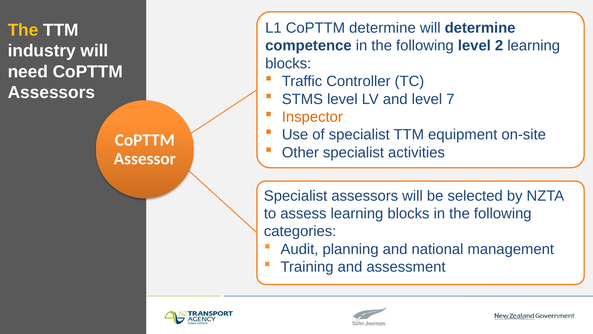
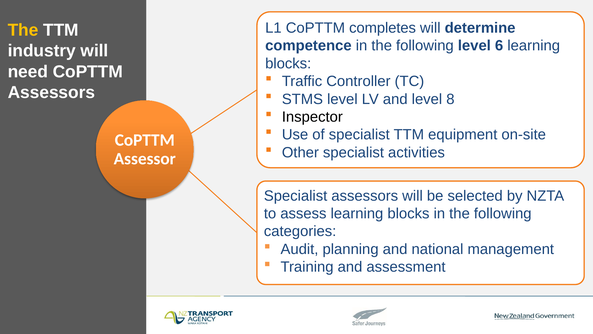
CoPTTM determine: determine -> completes (383, 28)
2: 2 -> 6 (499, 46)
7: 7 -> 8 (450, 99)
Inspector colour: orange -> black (312, 117)
